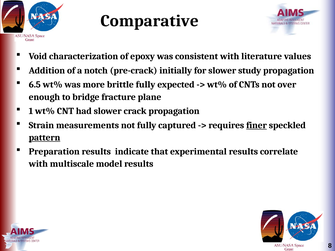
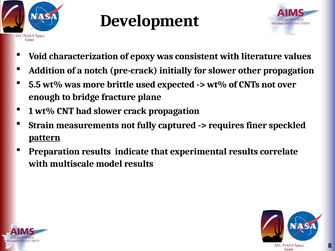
Comparative: Comparative -> Development (150, 21)
study: study -> other (250, 71)
6.5: 6.5 -> 5.5 (35, 85)
brittle fully: fully -> used (146, 85)
finer underline: present -> none (257, 125)
